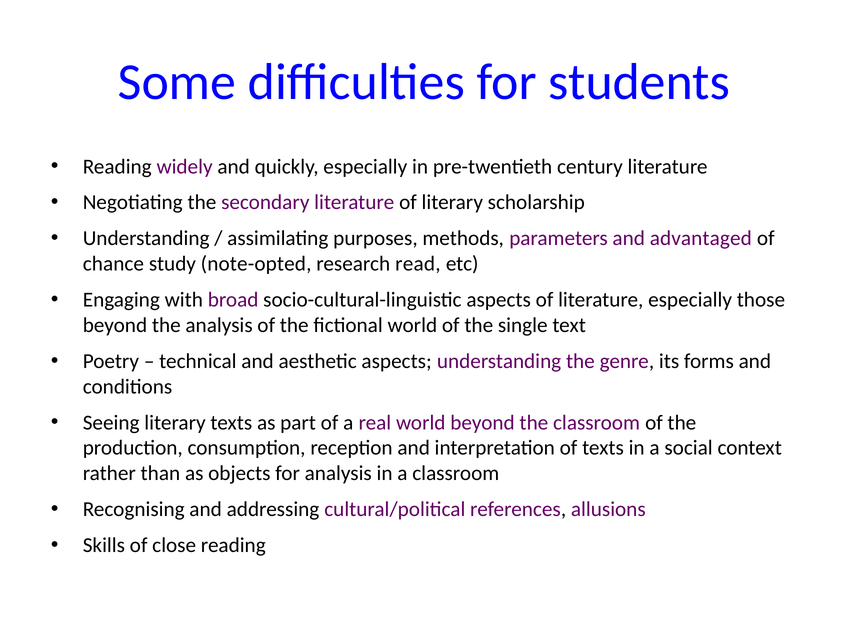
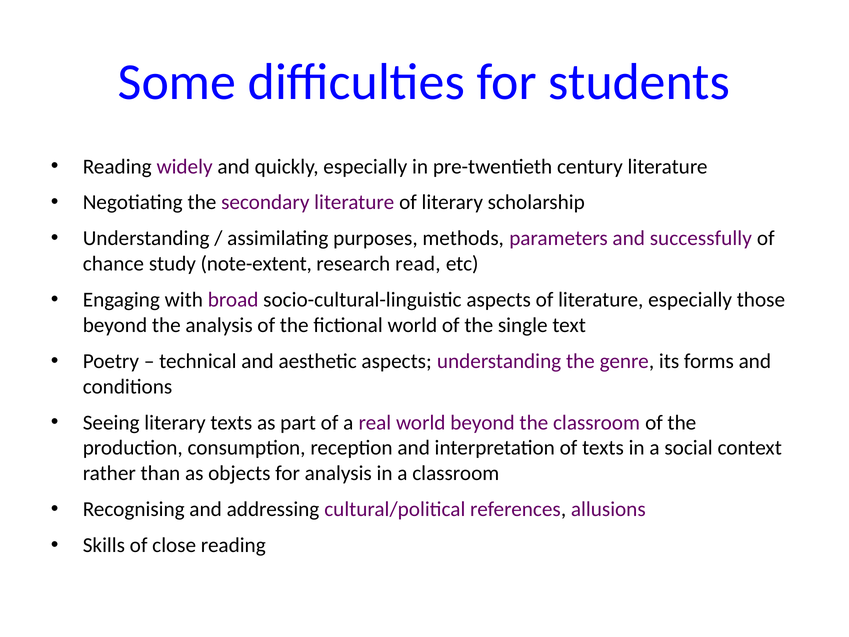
advantaged: advantaged -> successfully (701, 238)
note-opted: note-opted -> note-extent (256, 264)
